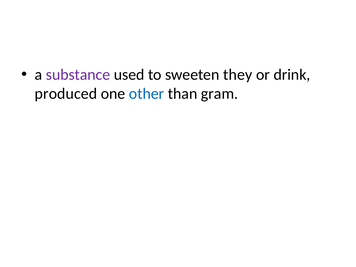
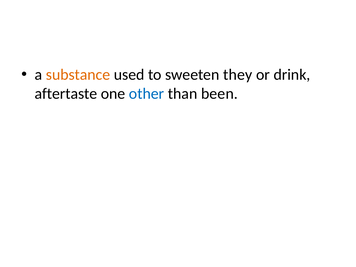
substance colour: purple -> orange (78, 75)
produced: produced -> aftertaste (66, 94)
gram: gram -> been (219, 94)
